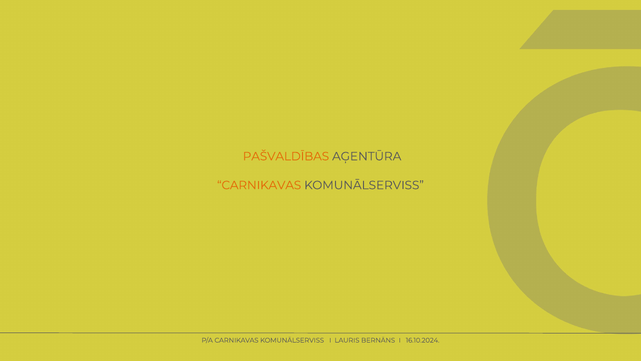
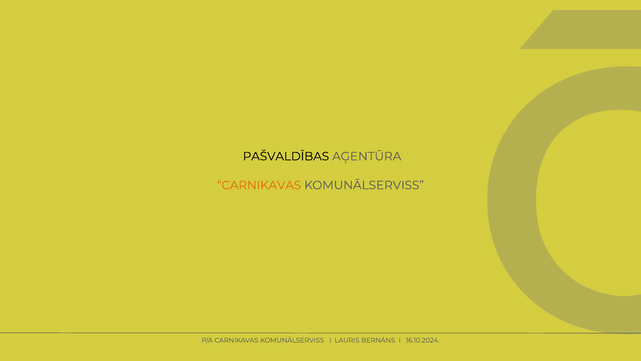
PAŠVALDĪBAS colour: orange -> black (286, 156)
